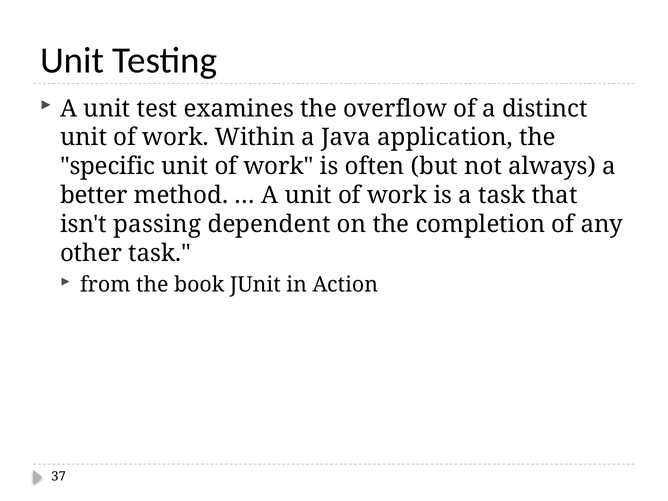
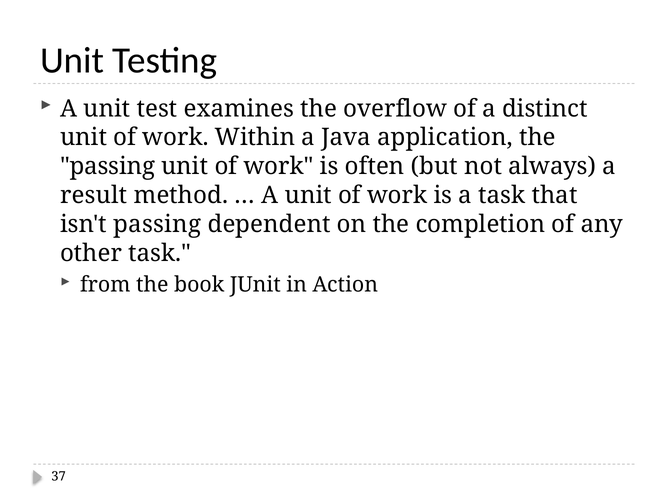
specific: specific -> passing (108, 166)
better: better -> result (94, 195)
